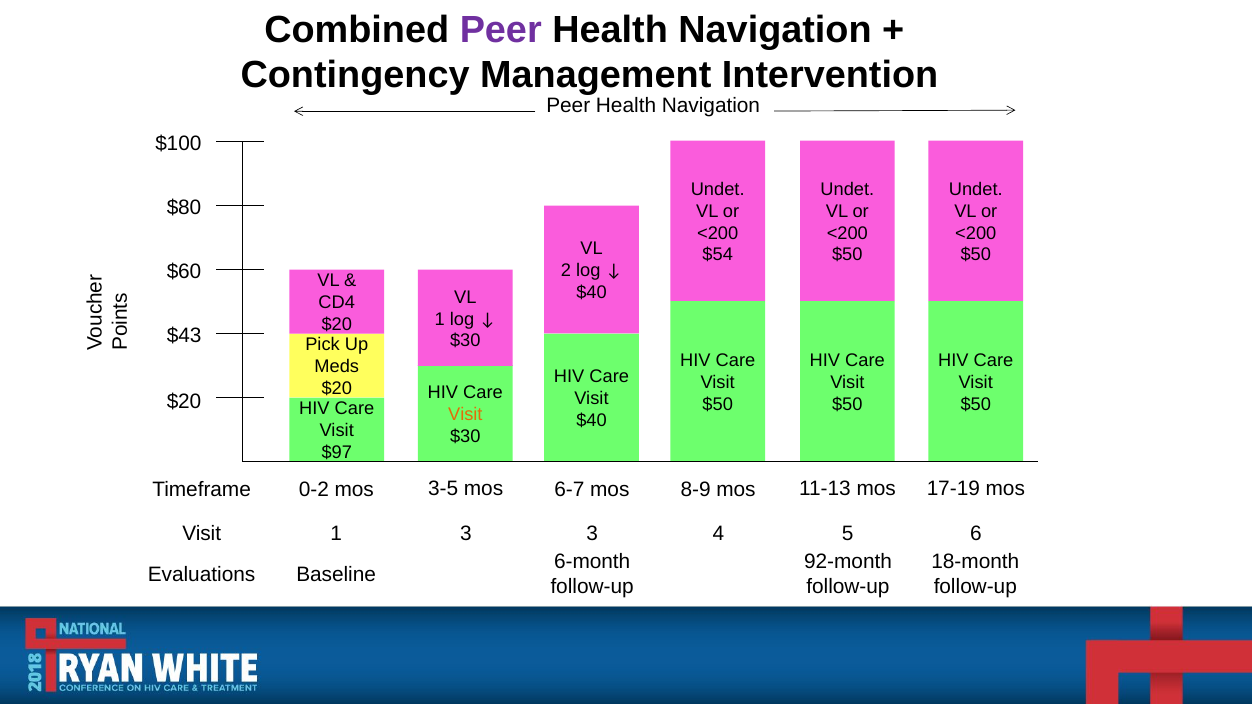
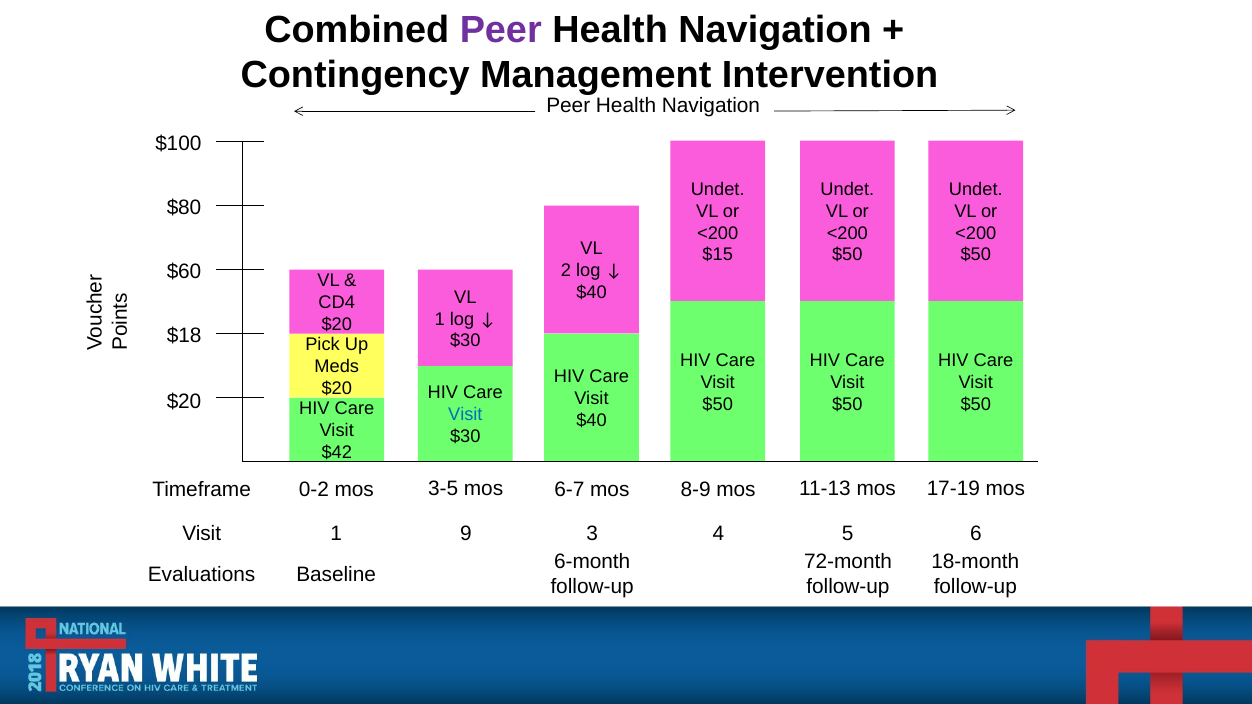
$54: $54 -> $15 (718, 255)
$43: $43 -> $18 (184, 336)
Visit colour: orange -> blue (465, 415)
$97: $97 -> $42 (337, 453)
1 3: 3 -> 9 (466, 534)
92-month: 92-month -> 72-month (848, 562)
